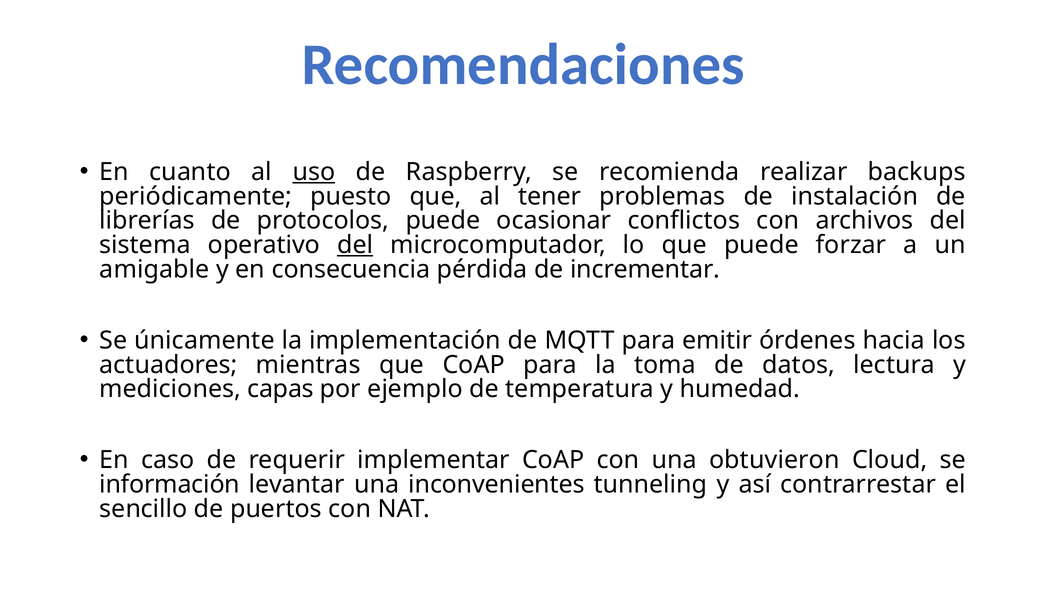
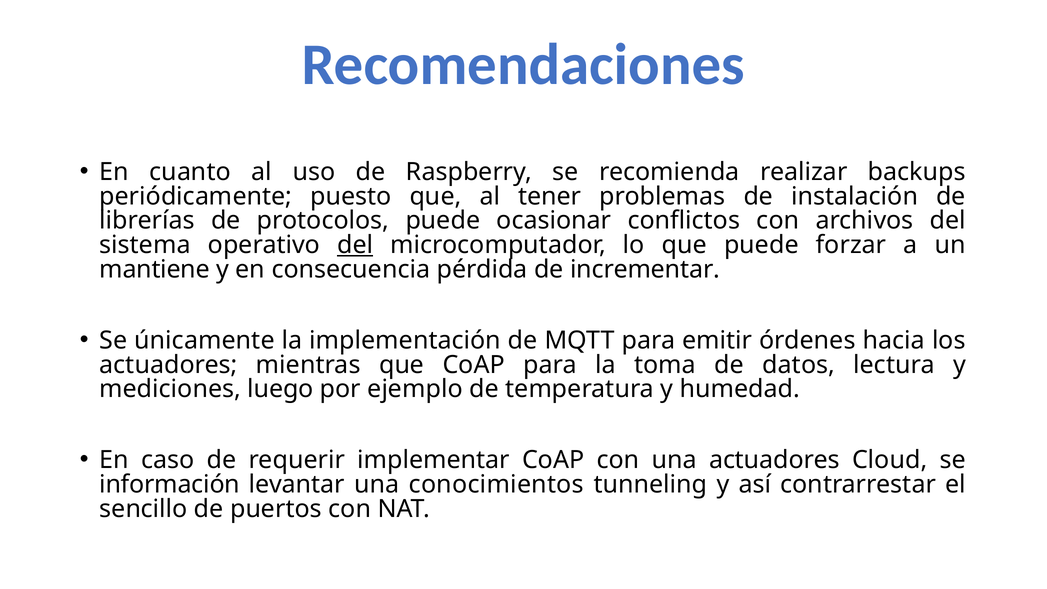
uso underline: present -> none (314, 172)
amigable: amigable -> mantiene (155, 269)
capas: capas -> luego (281, 389)
una obtuvieron: obtuvieron -> actuadores (774, 460)
inconvenientes: inconvenientes -> conocimientos (496, 484)
